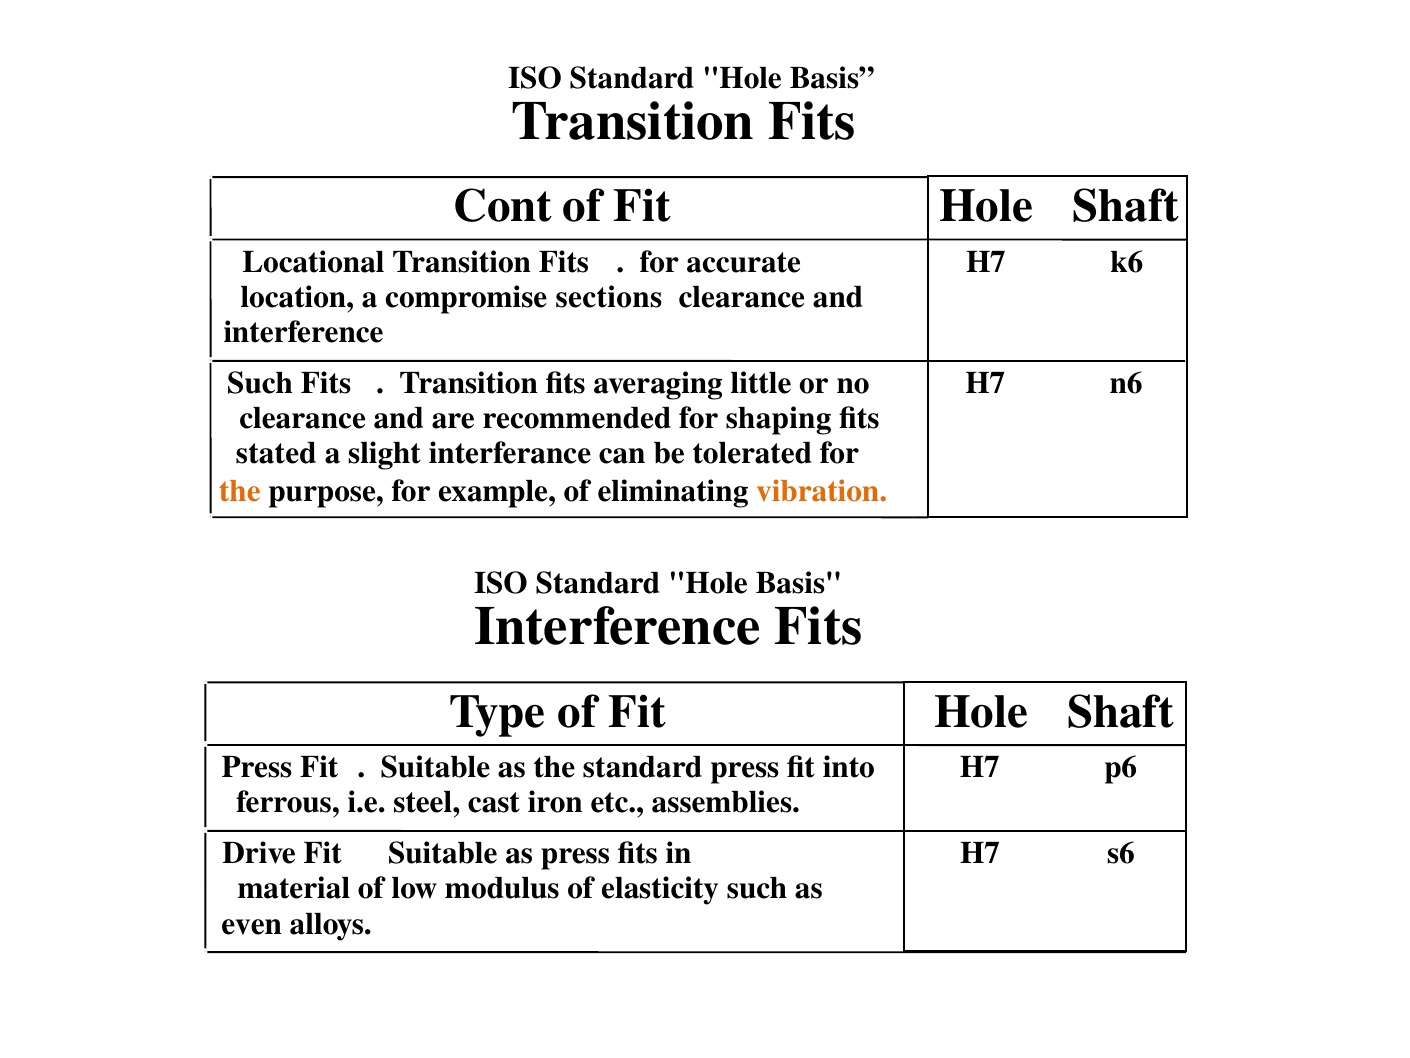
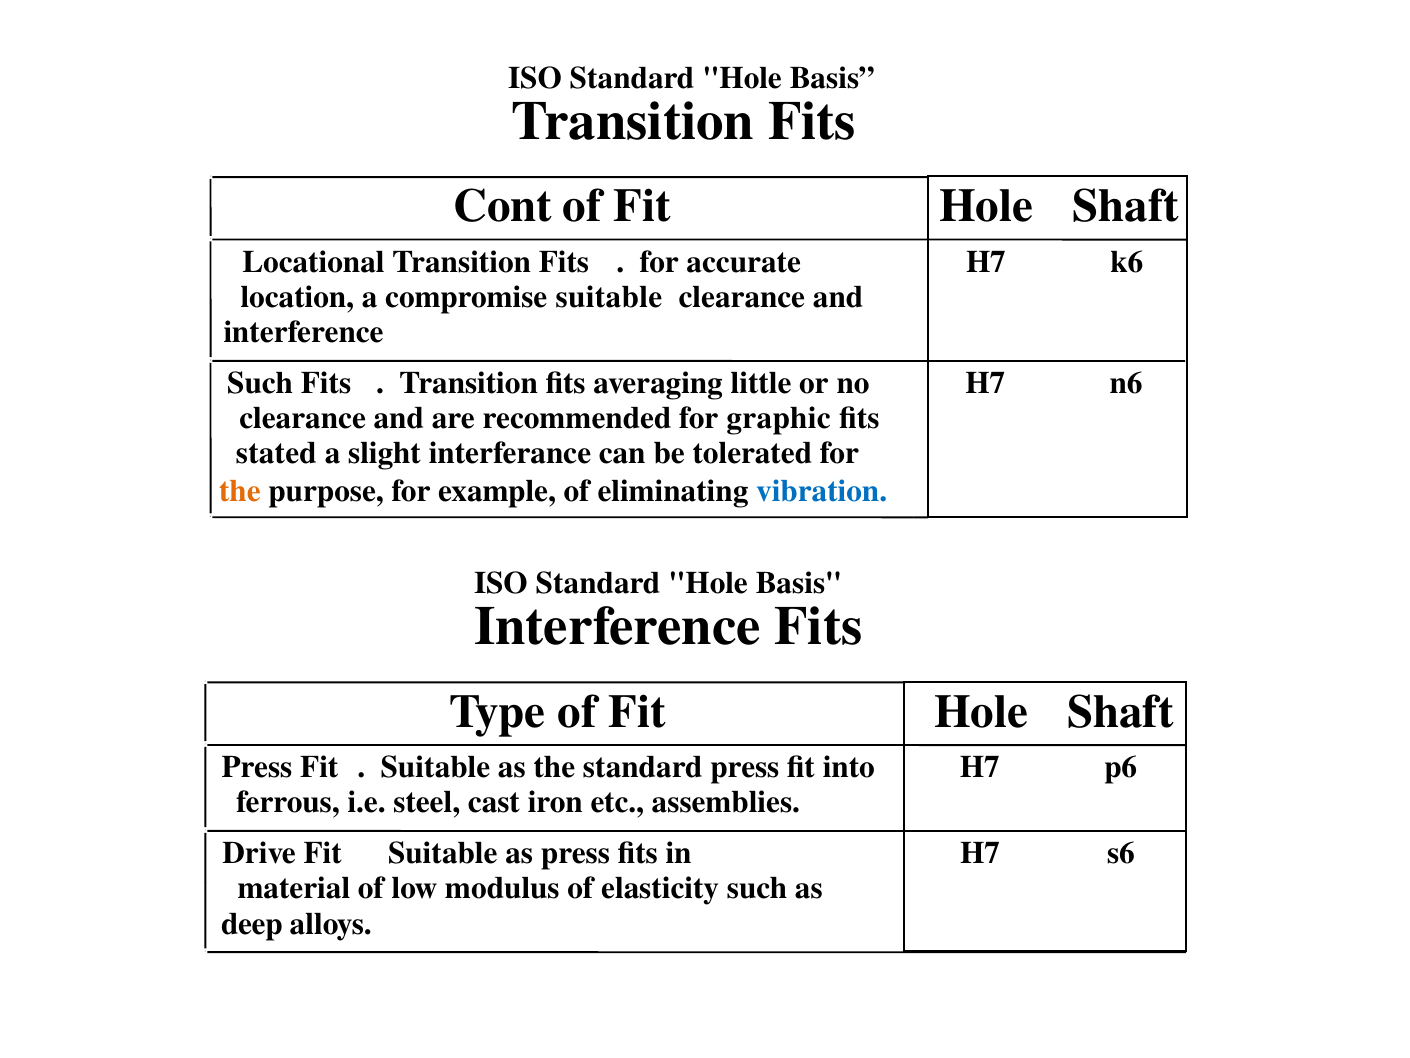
compromise sections: sections -> suitable (609, 297)
shaping: shaping -> graphic (779, 418)
vibration colour: orange -> blue (822, 491)
even: even -> deep (252, 923)
